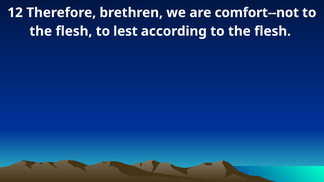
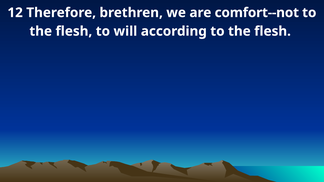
lest: lest -> will (125, 31)
